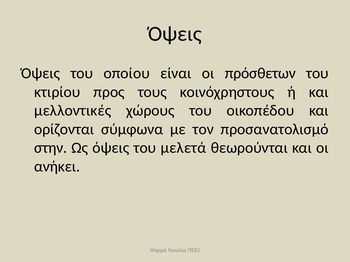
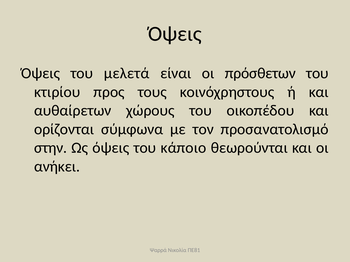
οποίου: οποίου -> μελετά (127, 73)
μελλοντικές: μελλοντικές -> αυθαίρετων (73, 111)
μελετά: μελετά -> κάποιο (183, 148)
